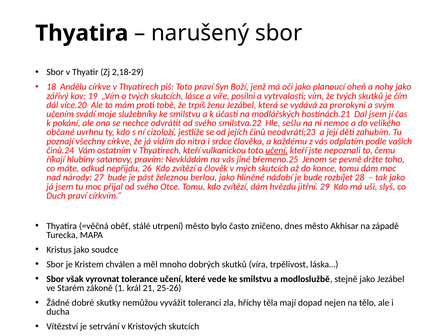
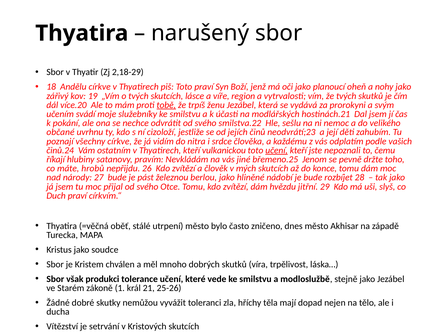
posilni: posilni -> region (243, 96)
tobě underline: none -> present (166, 105)
odkud: odkud -> hrobů (93, 169)
vyrovnat: vyrovnat -> produkci (102, 279)
